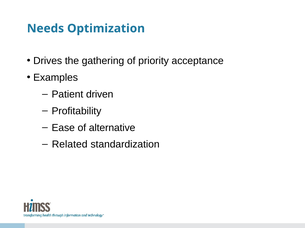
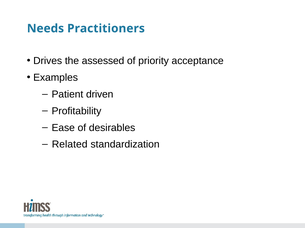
Optimization: Optimization -> Practitioners (106, 29)
gathering: gathering -> assessed (103, 61)
alternative: alternative -> desirables (112, 128)
